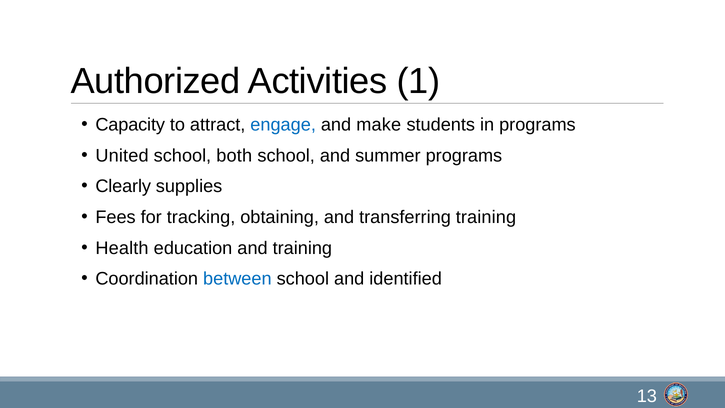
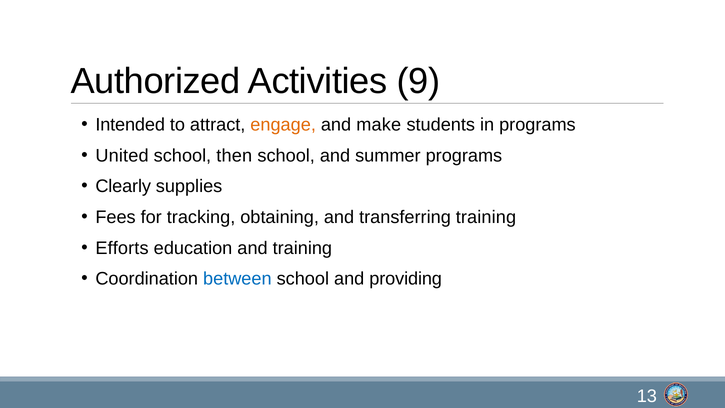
1: 1 -> 9 (418, 81)
Capacity: Capacity -> Intended (130, 125)
engage colour: blue -> orange (283, 125)
both: both -> then (234, 155)
Health: Health -> Efforts (122, 248)
identified: identified -> providing (406, 279)
